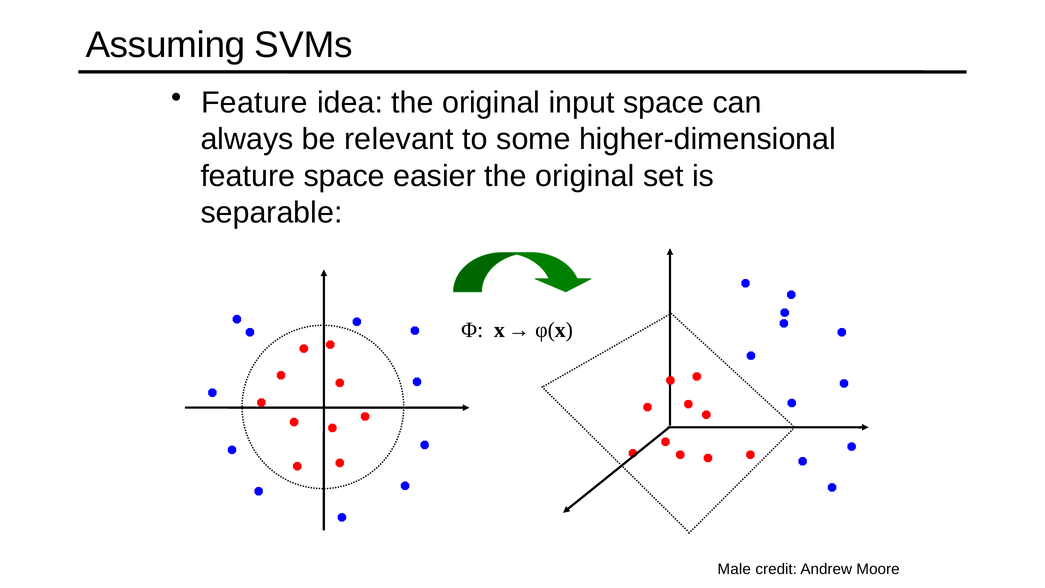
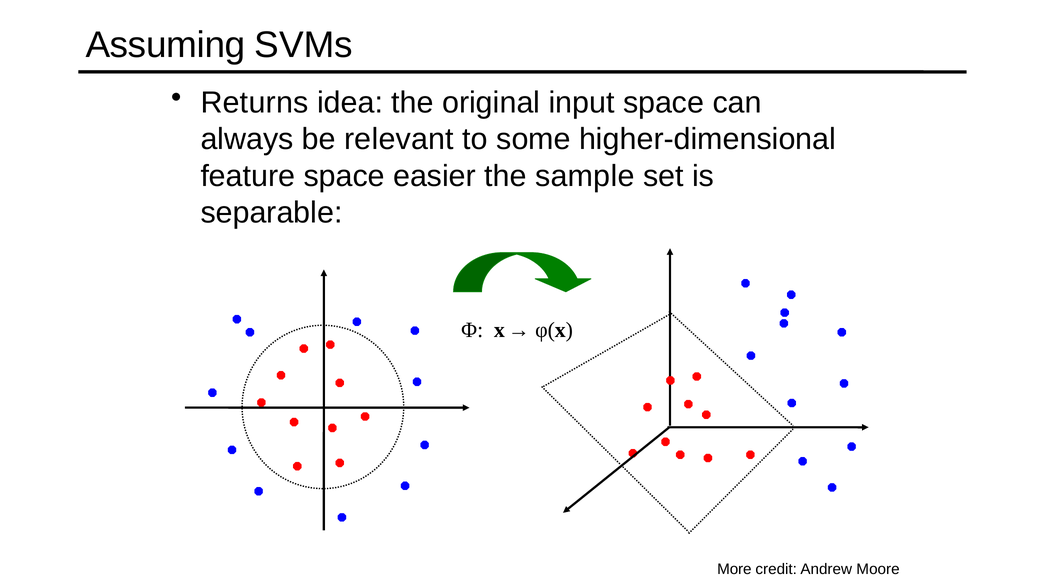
Feature: Feature -> Returns (255, 103)
original: original -> sample (585, 176)
Male: Male -> More (734, 569)
